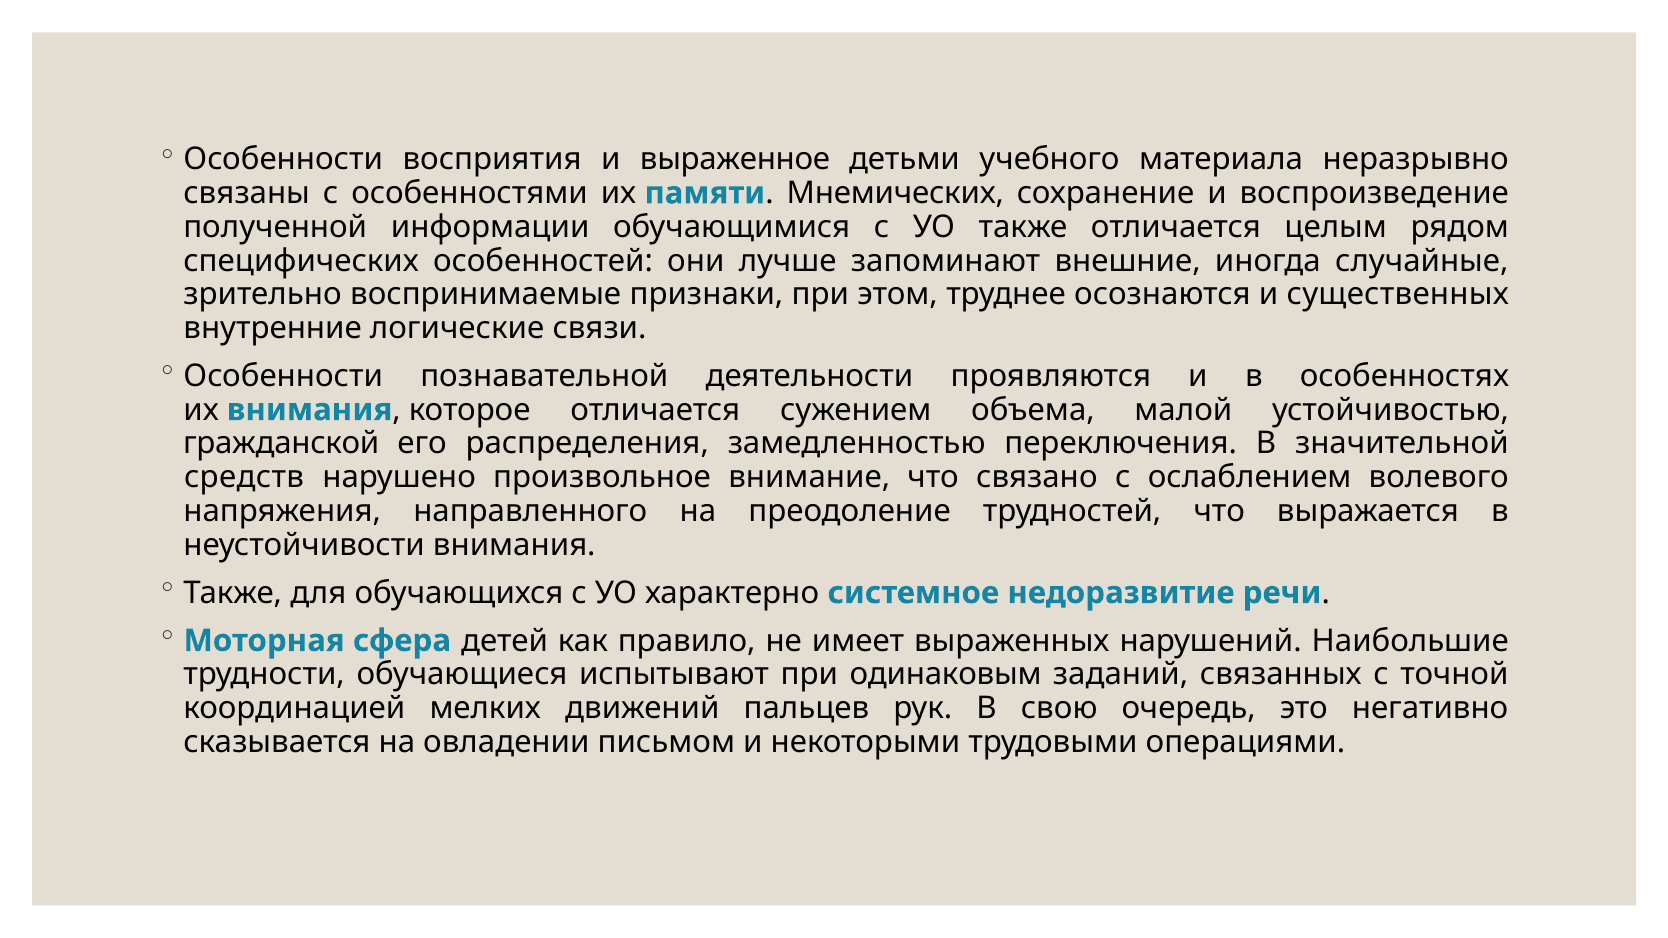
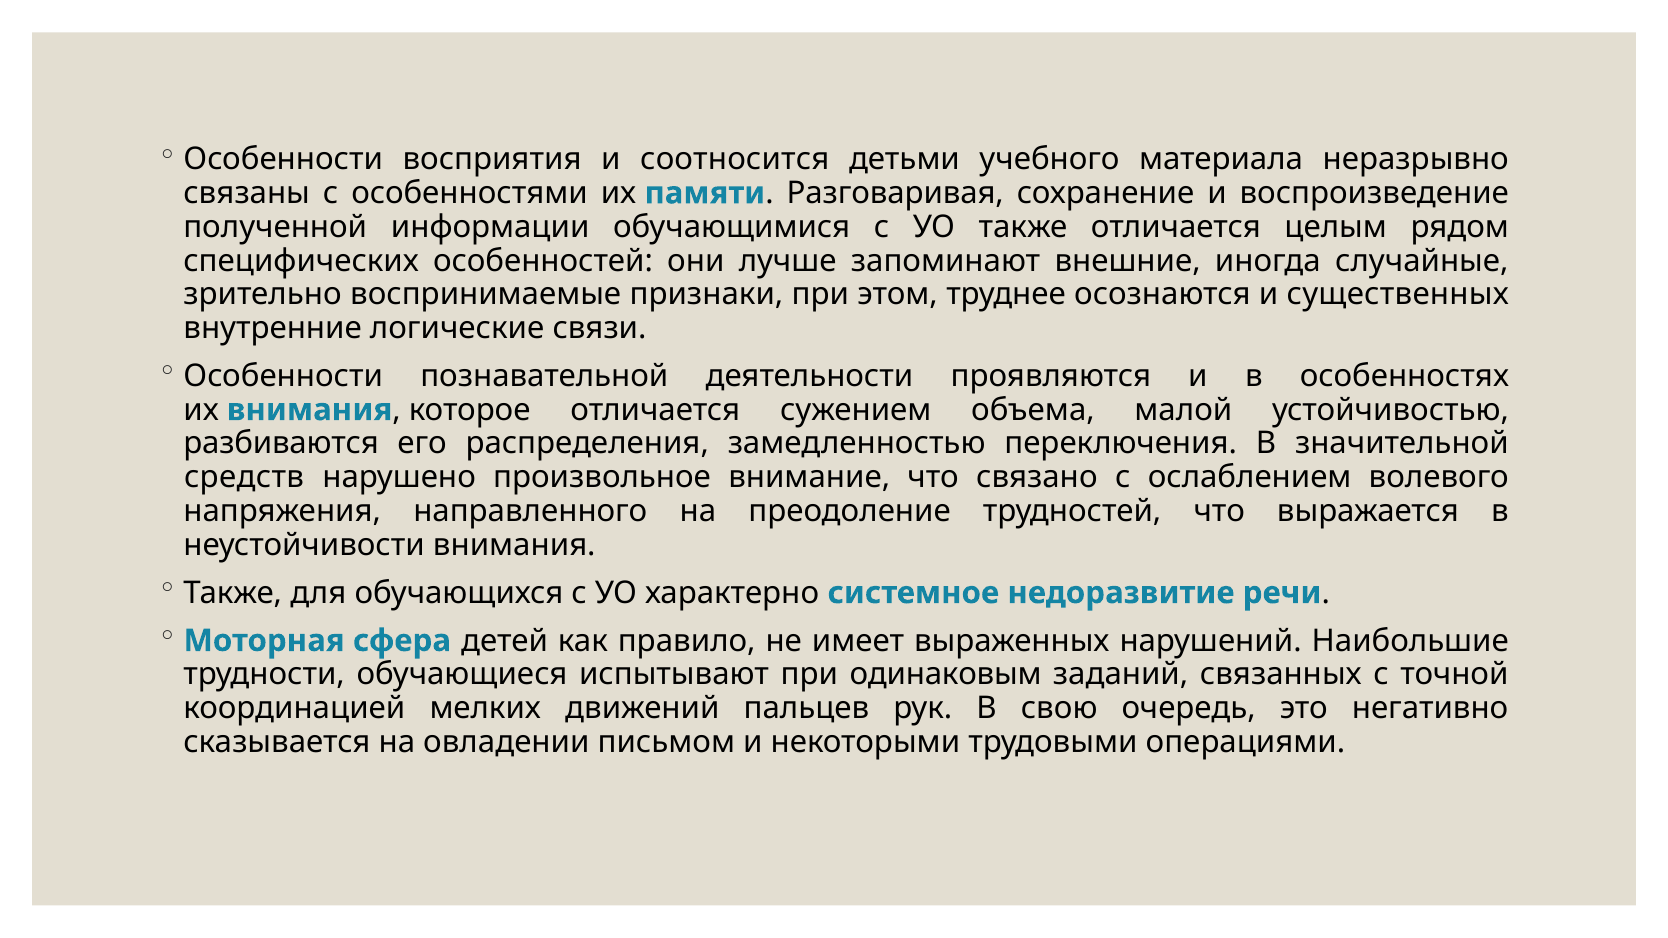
выраженное: выраженное -> соотносится (735, 159)
Мнемических: Мнемических -> Разговаривая (895, 193)
гражданской: гражданской -> разбиваются (281, 444)
